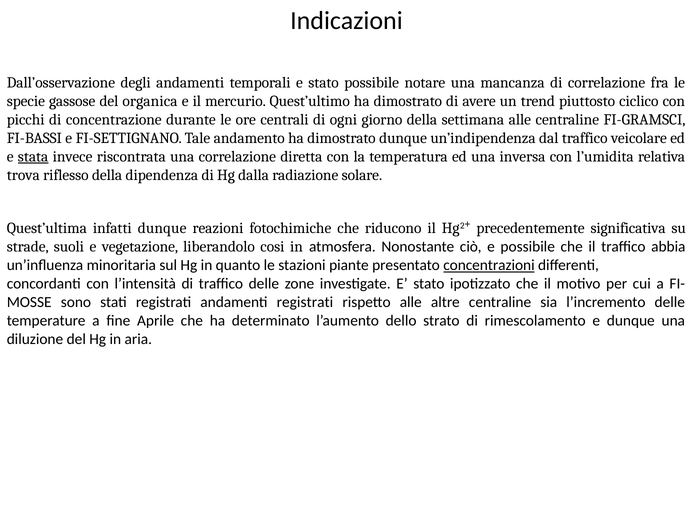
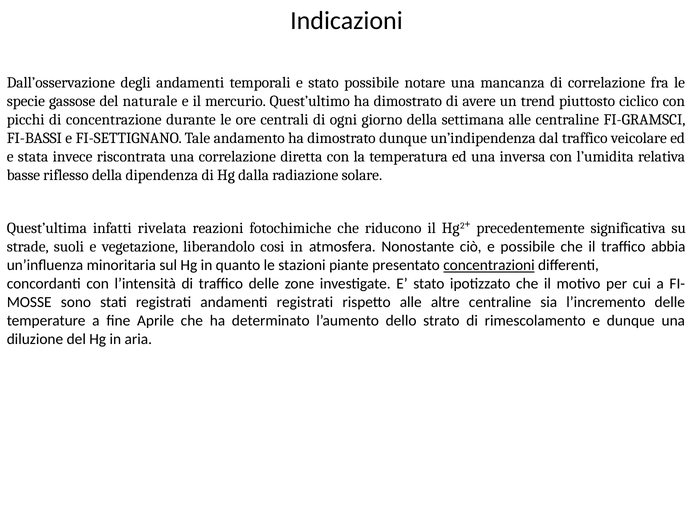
organica: organica -> naturale (150, 101)
stata underline: present -> none (33, 156)
trova: trova -> basse (23, 175)
infatti dunque: dunque -> rivelata (162, 228)
